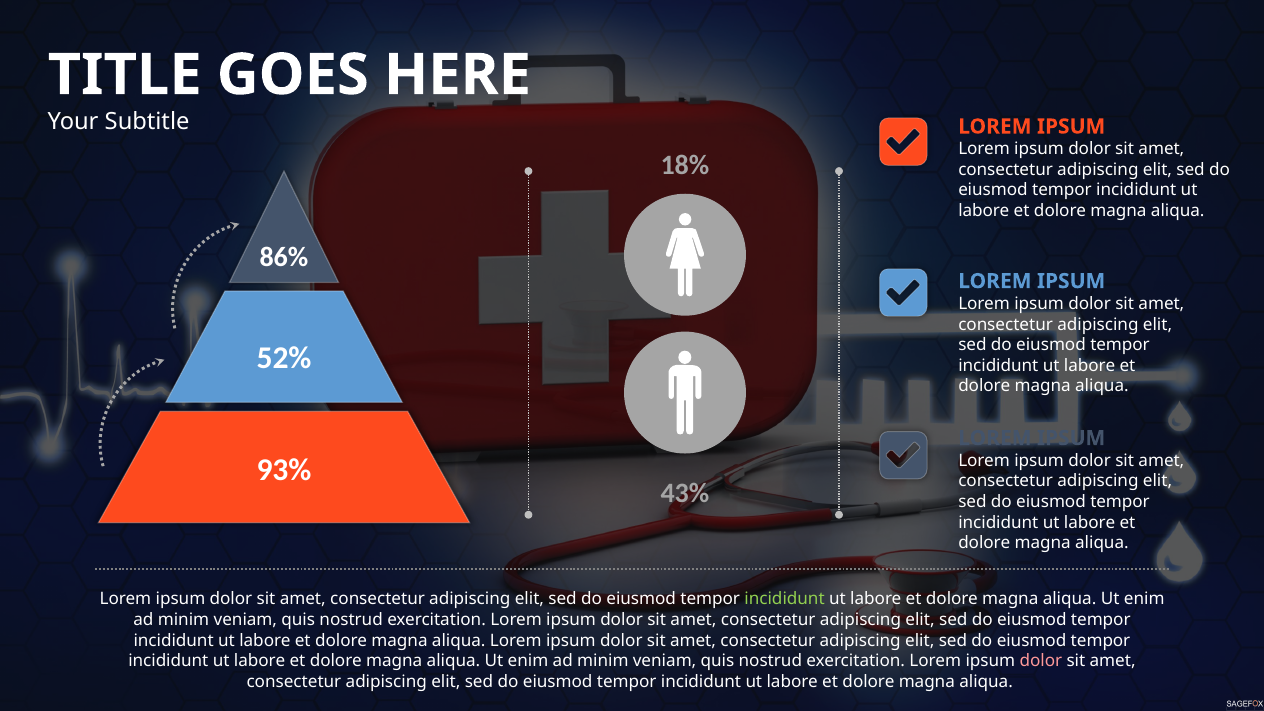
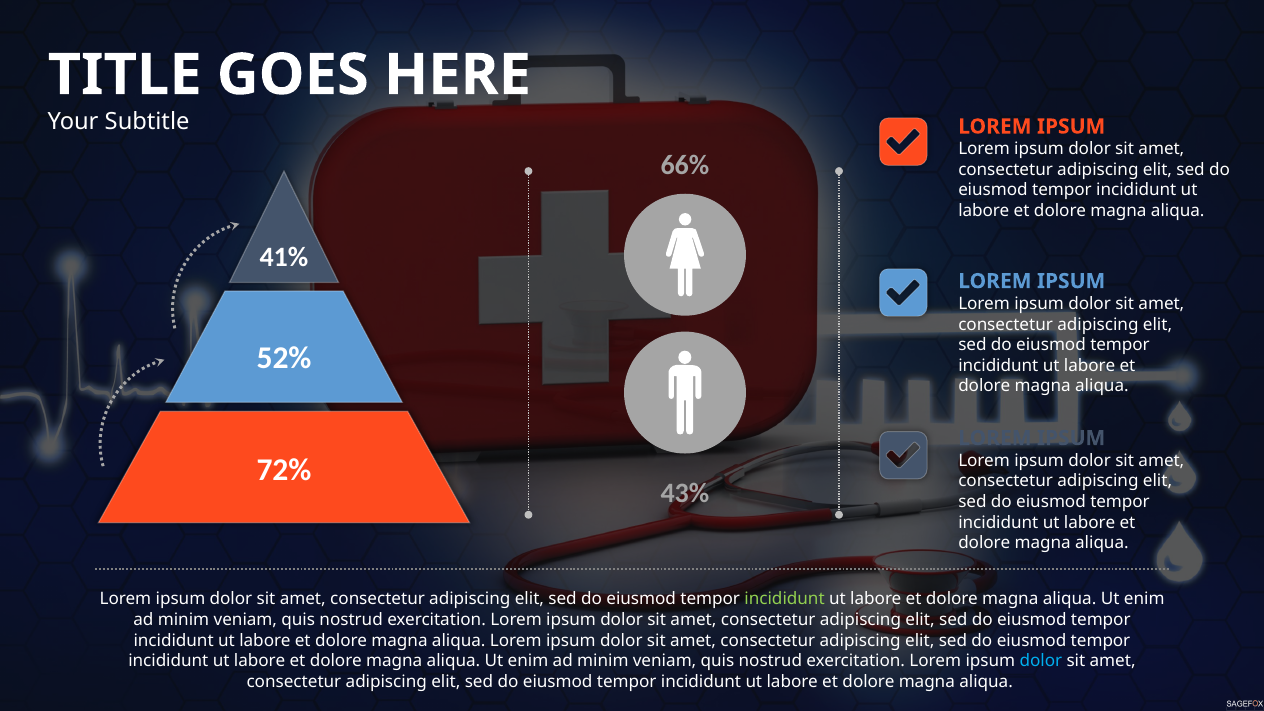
18%: 18% -> 66% (685, 165)
86%: 86% -> 41% (284, 258)
93%: 93% -> 72% (284, 470)
dolor colour: pink -> light blue (1041, 661)
